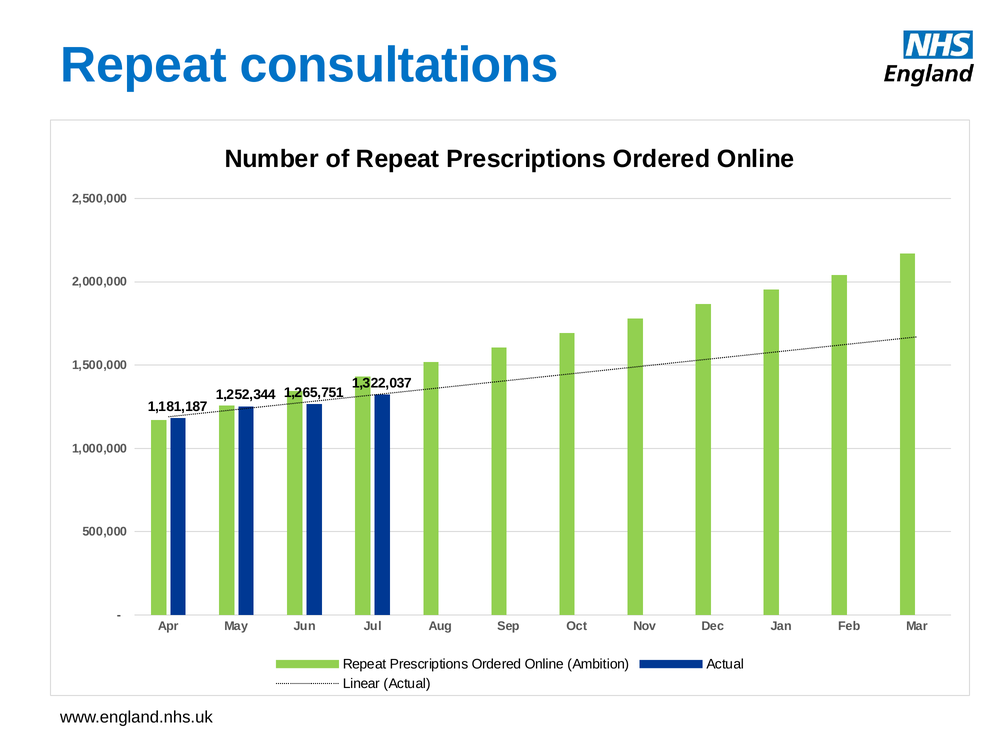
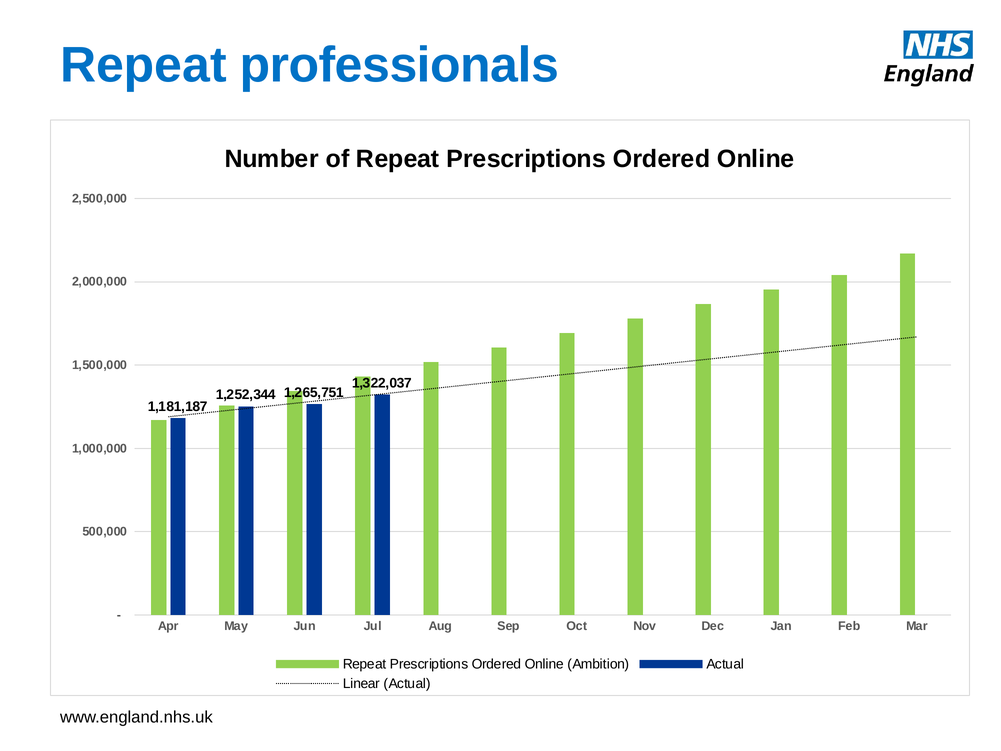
consultations: consultations -> professionals (399, 65)
